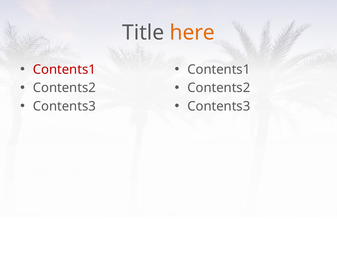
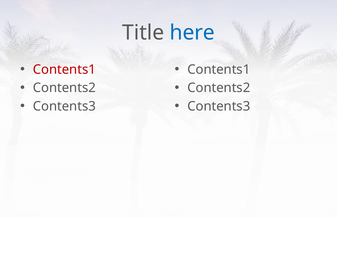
here colour: orange -> blue (192, 33)
